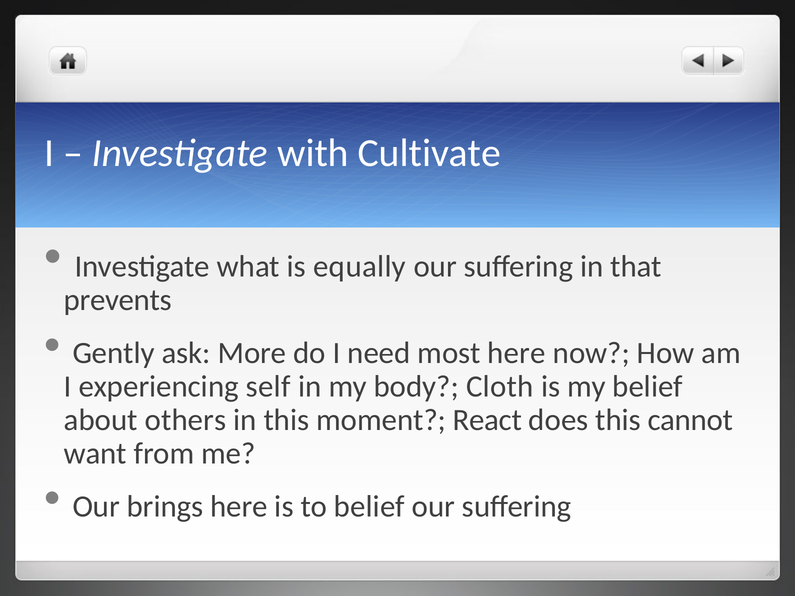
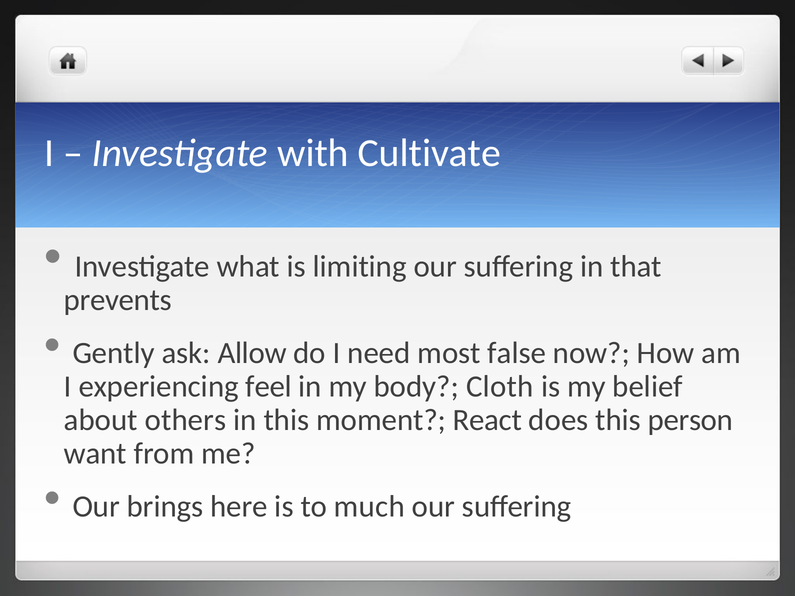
equally: equally -> limiting (360, 267)
More: More -> Allow (252, 353)
most here: here -> false (517, 353)
self: self -> feel (269, 387)
cannot: cannot -> person (690, 420)
to belief: belief -> much (369, 507)
